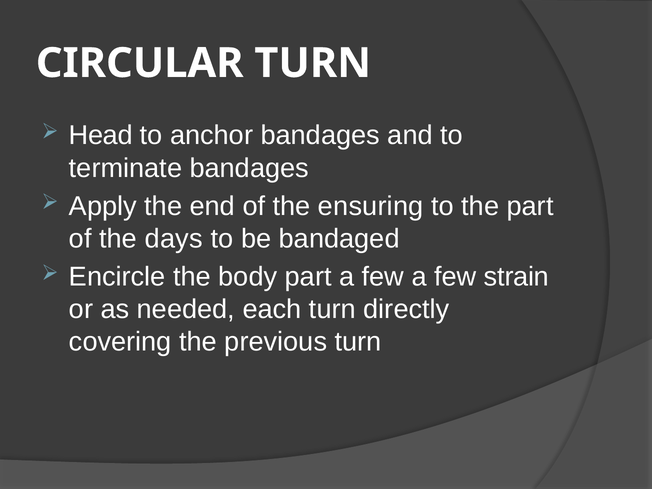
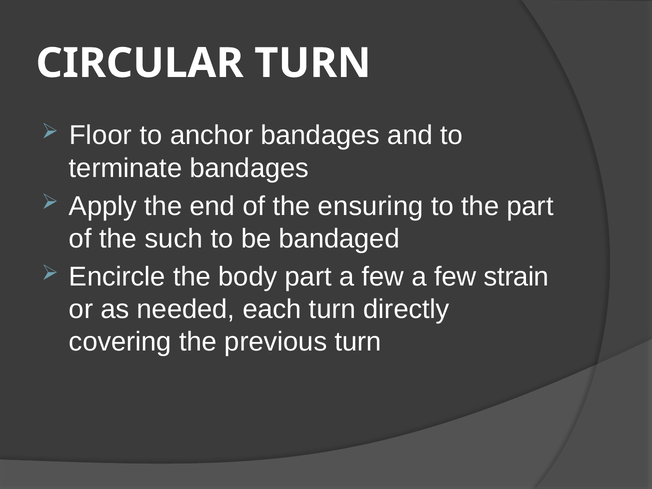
Head: Head -> Floor (101, 136)
days: days -> such (174, 239)
